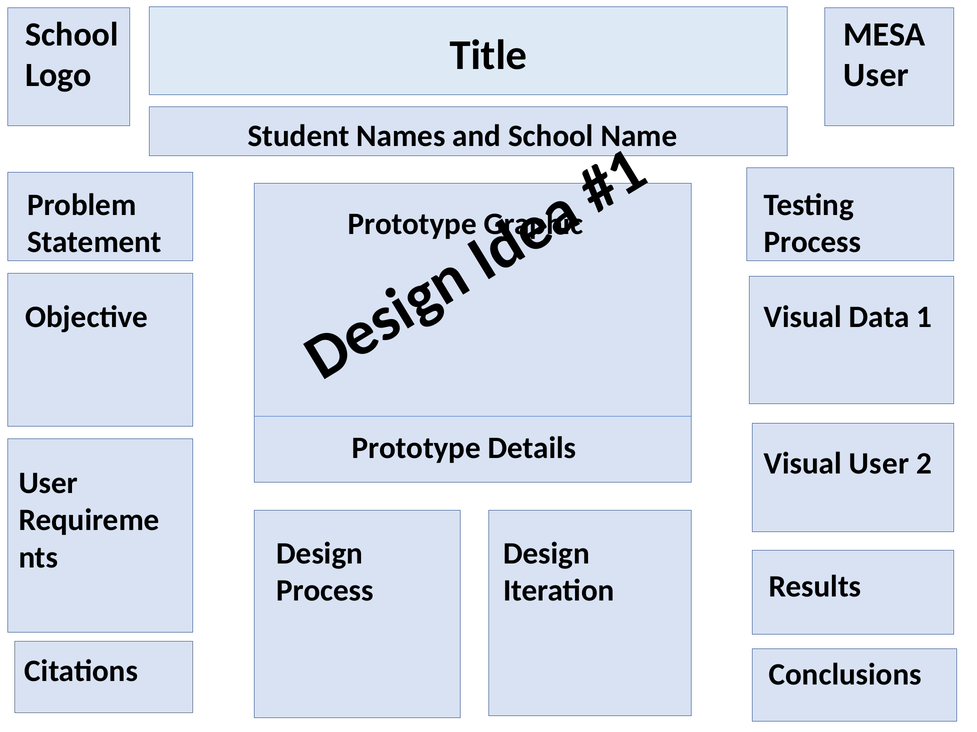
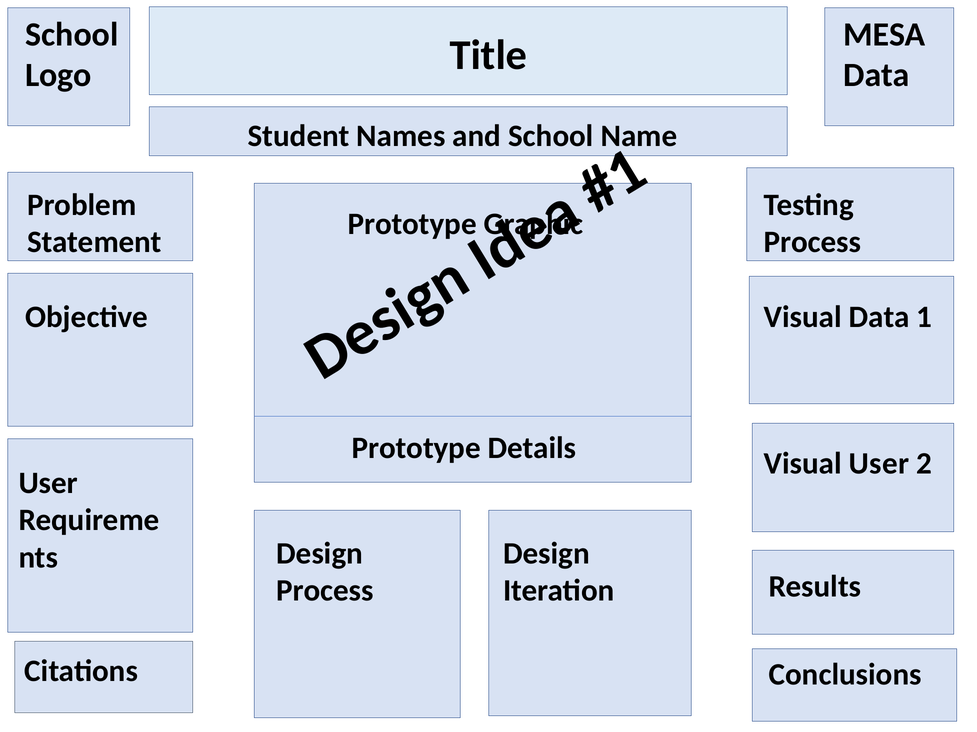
User: User -> Data (876, 75)
